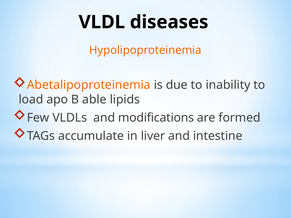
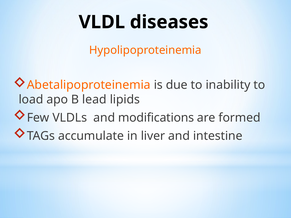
able: able -> lead (94, 100)
